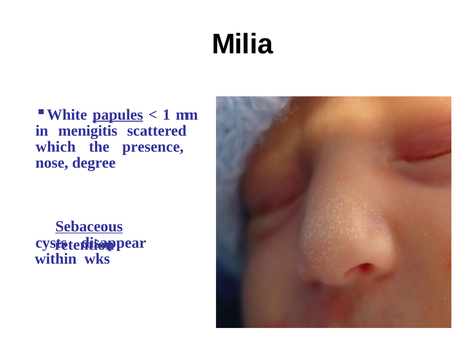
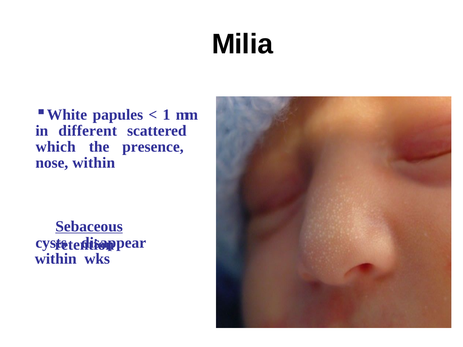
papules underline: present -> none (118, 115)
menigitis: menigitis -> different (88, 131)
nose degree: degree -> within (94, 163)
